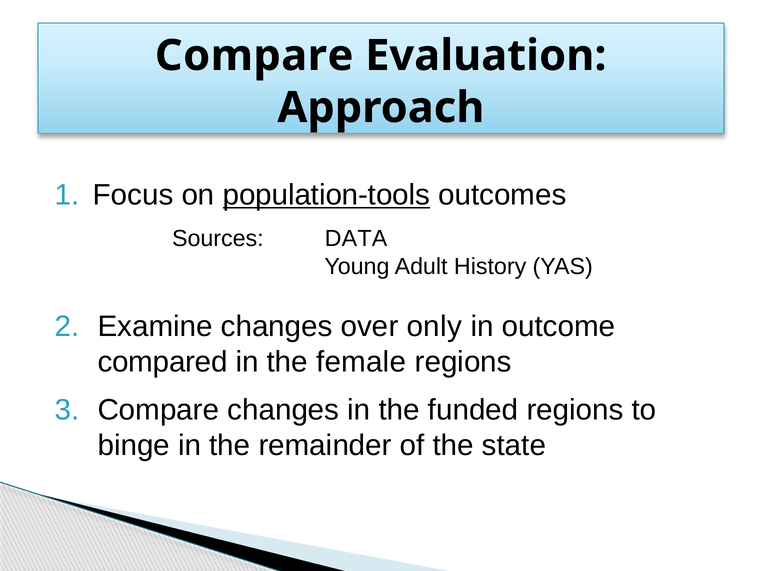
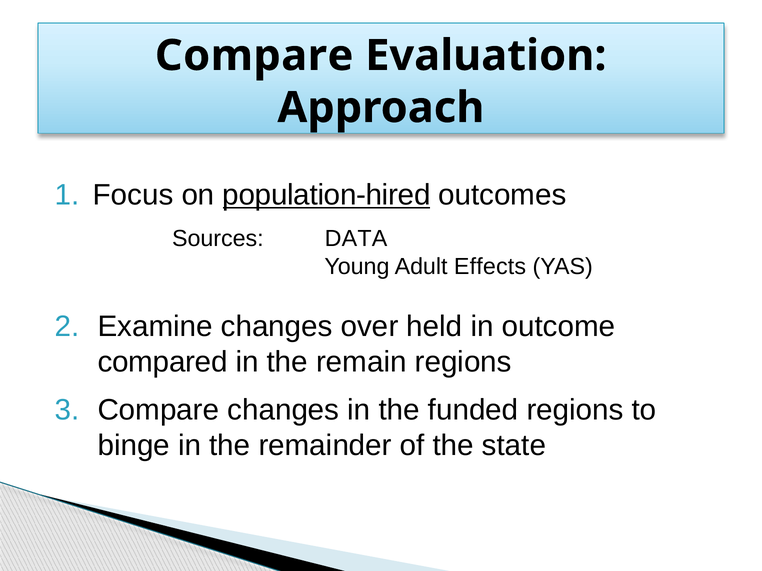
population-tools: population-tools -> population-hired (326, 195)
History: History -> Effects (490, 267)
only: only -> held (434, 327)
female: female -> remain (361, 362)
